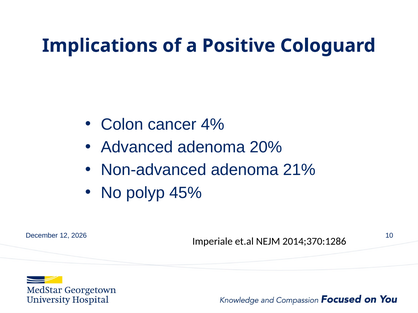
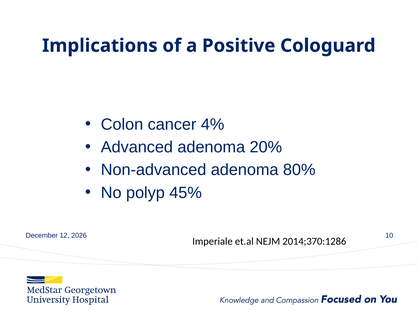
21%: 21% -> 80% (299, 170)
